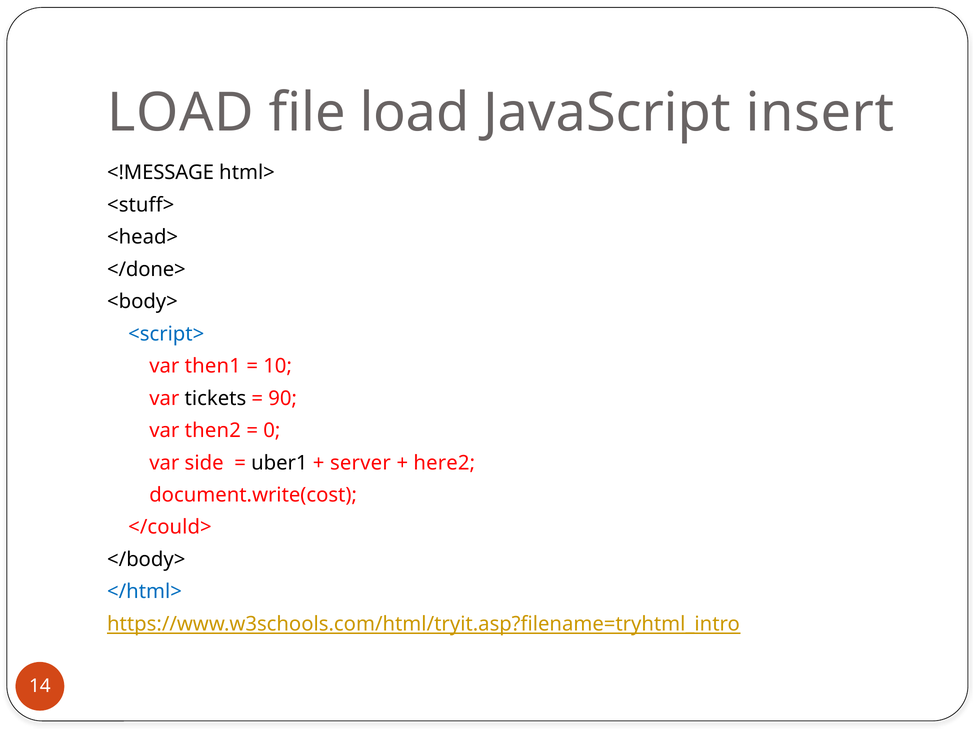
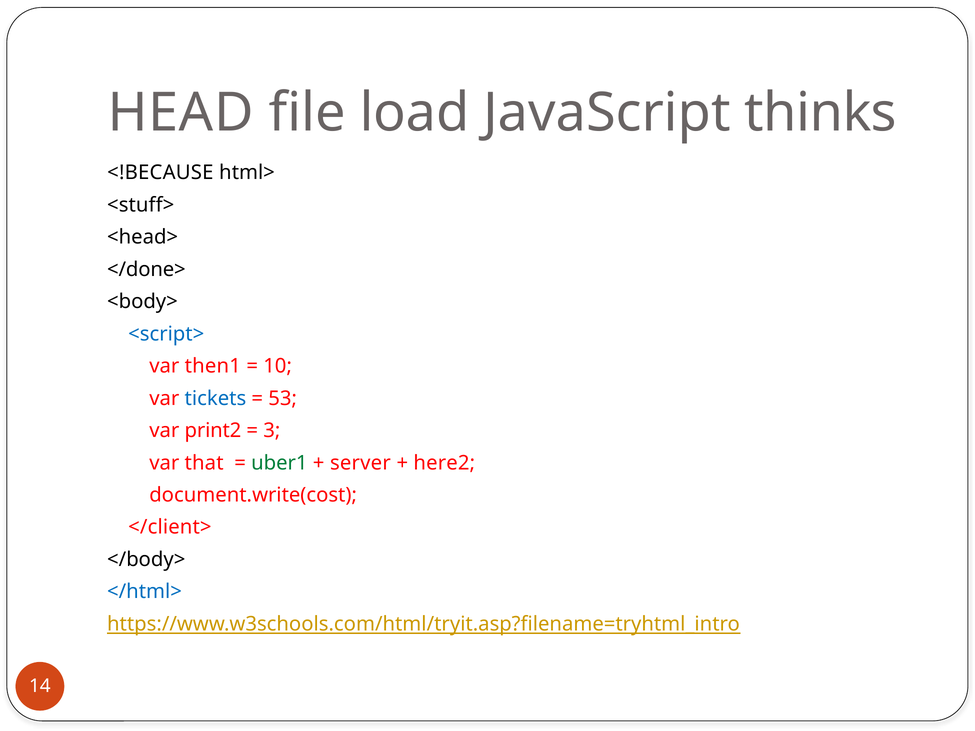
LOAD: LOAD -> HEAD (181, 113)
insert: insert -> thinks (821, 113)
<!MESSAGE: <!MESSAGE -> <!BECAUSE (160, 173)
tickets colour: black -> blue (215, 398)
90: 90 -> 53 (283, 398)
then2: then2 -> print2 (213, 431)
0: 0 -> 3 (272, 431)
side: side -> that (204, 463)
uber1 colour: black -> green (279, 463)
</could>: </could> -> </client> (170, 527)
